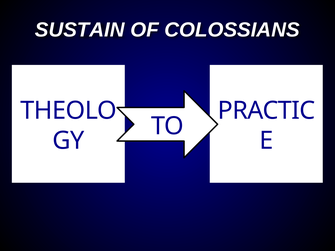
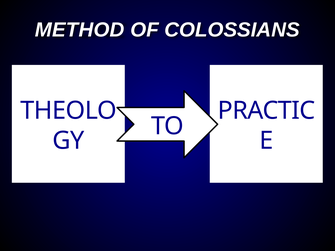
SUSTAIN: SUSTAIN -> METHOD (80, 30)
